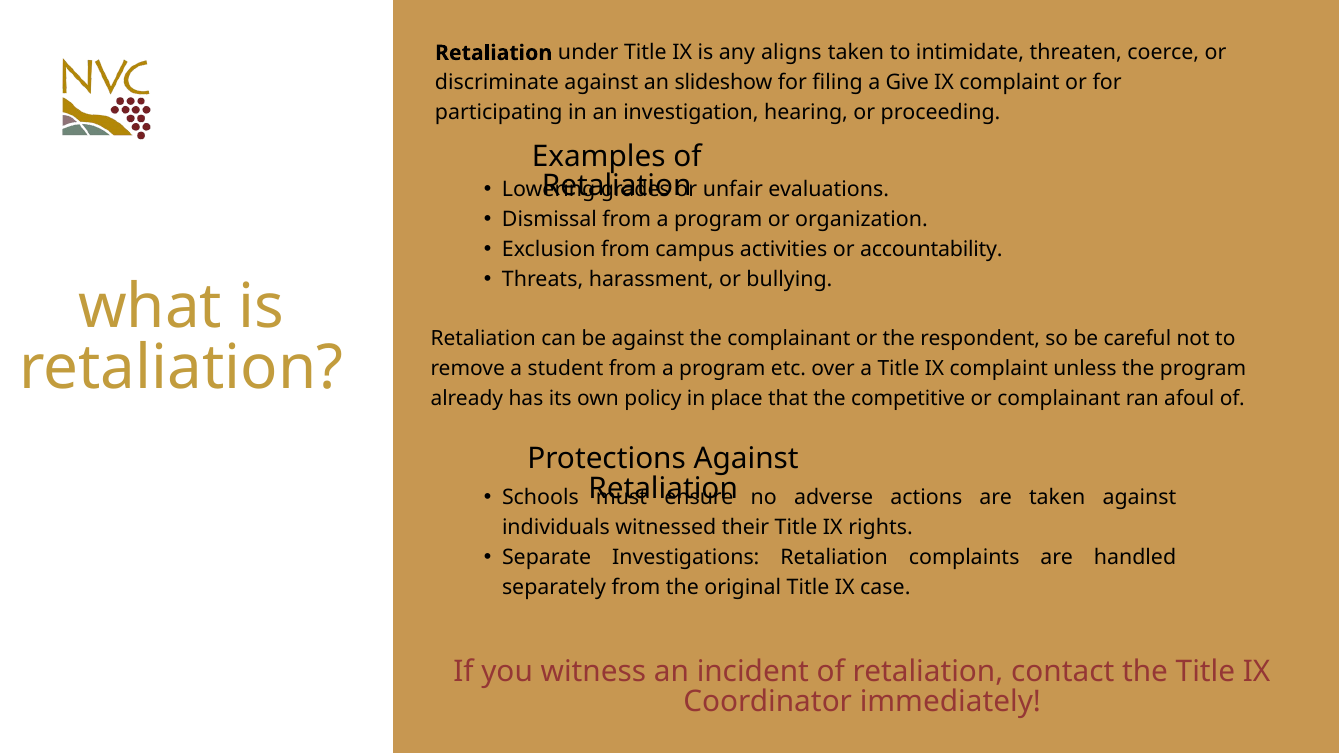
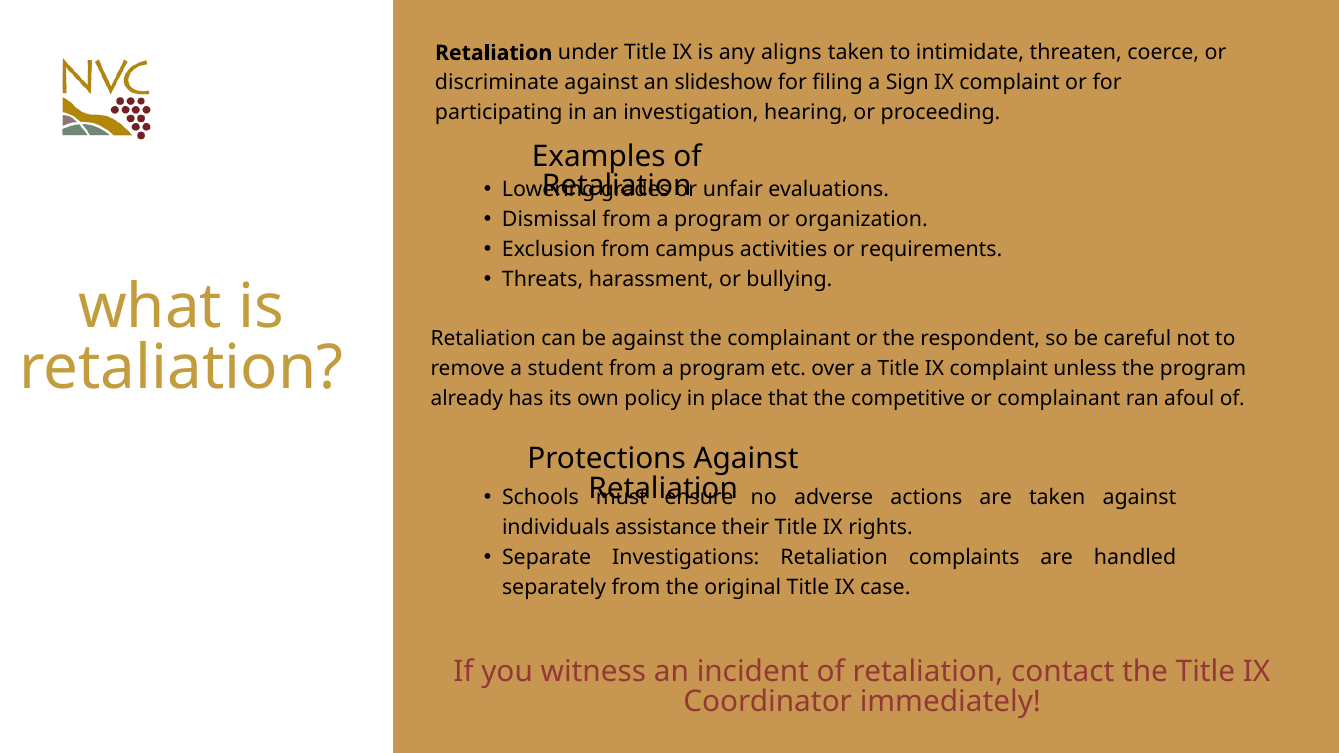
Give: Give -> Sign (907, 83)
accountability: accountability -> requirements (931, 250)
witnessed: witnessed -> assistance (666, 528)
